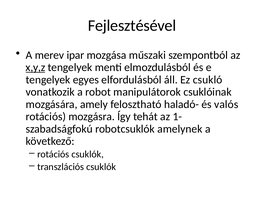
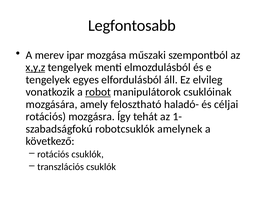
Fejlesztésével: Fejlesztésével -> Legfontosabb (132, 26)
csukló: csukló -> elvileg (208, 80)
robot underline: none -> present (98, 92)
valós: valós -> céljai (226, 104)
